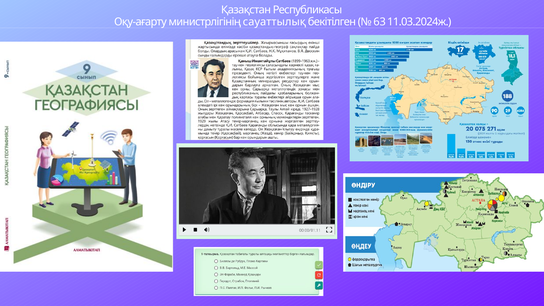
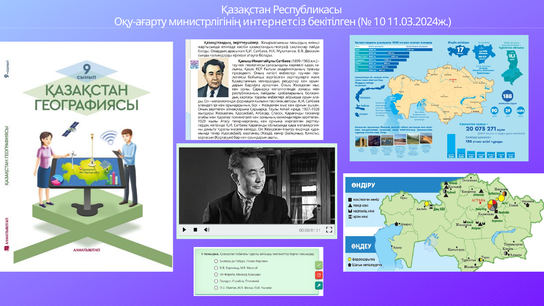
сауаттылық: сауаттылық -> интернетсіз (274, 22)
63: 63 -> 10 (380, 22)
